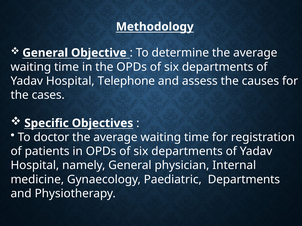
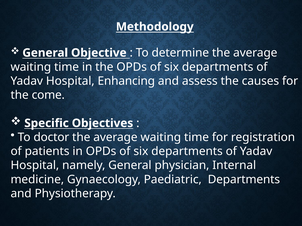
Telephone: Telephone -> Enhancing (126, 81)
cases: cases -> come (48, 95)
